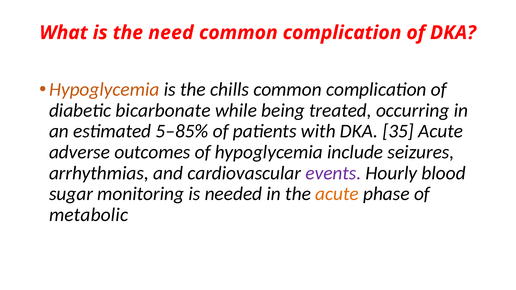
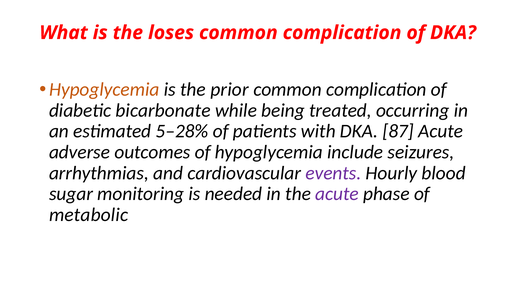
need: need -> loses (171, 33)
chills: chills -> prior (230, 90)
5–85%: 5–85% -> 5–28% (182, 131)
35: 35 -> 87 (398, 131)
acute colour: orange -> purple (337, 194)
